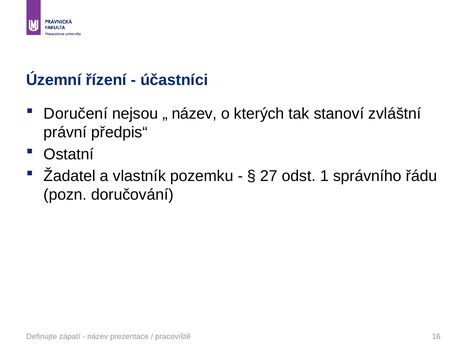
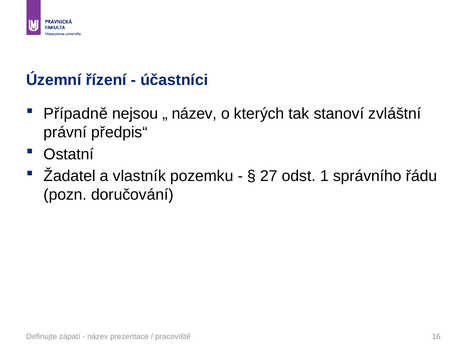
Doručení: Doručení -> Případně (76, 114)
